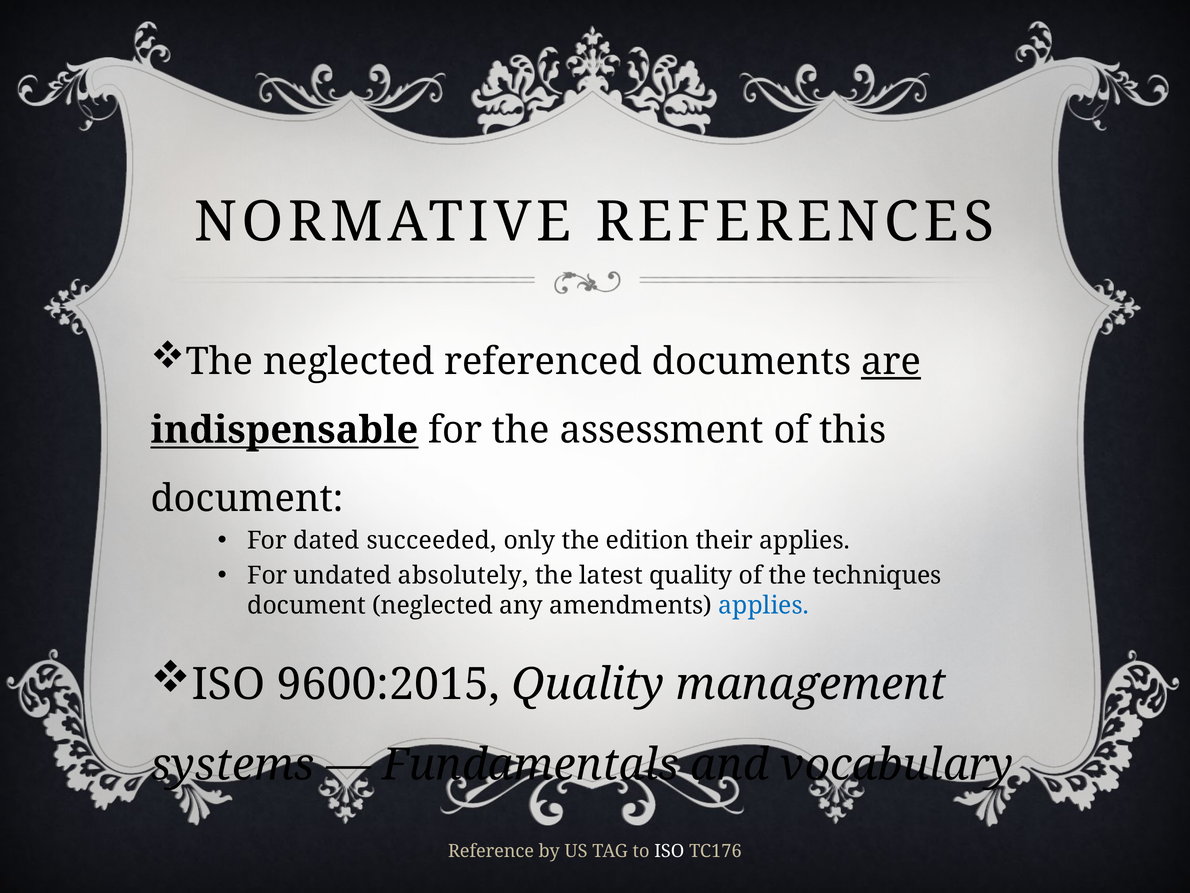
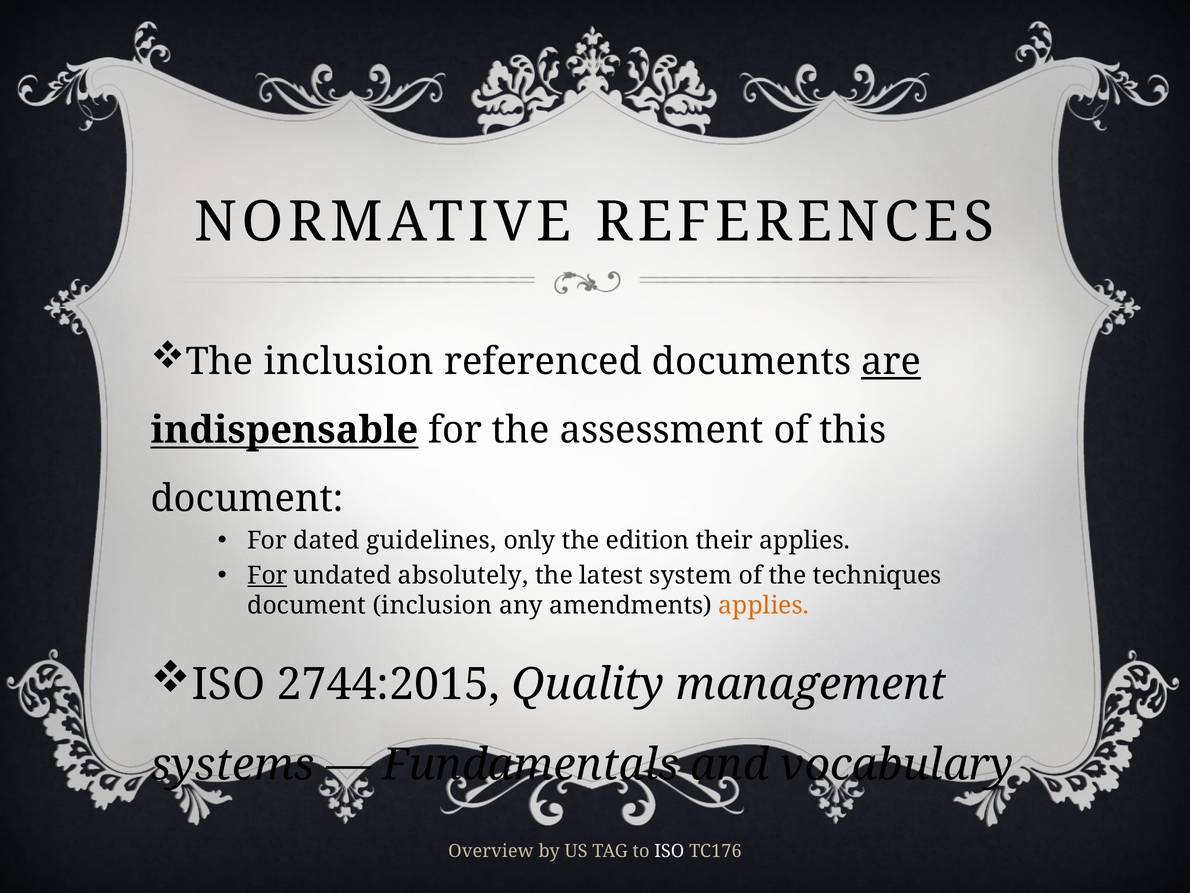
The neglected: neglected -> inclusion (349, 362)
succeeded: succeeded -> guidelines (431, 540)
For underline: none -> present (267, 575)
latest quality: quality -> system (691, 575)
document neglected: neglected -> inclusion (433, 605)
applies colour: blue -> orange (764, 605)
9600:2015: 9600:2015 -> 2744:2015 (388, 684)
Reference: Reference -> Overview (491, 851)
